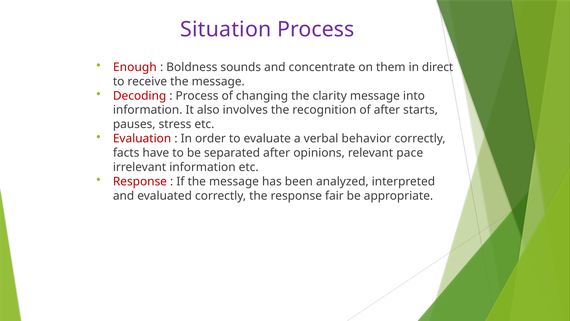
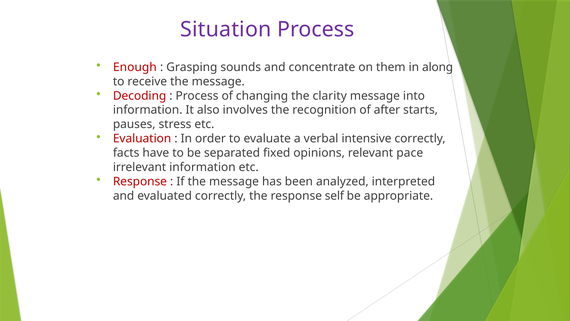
Boldness: Boldness -> Grasping (192, 67)
direct: direct -> along (438, 67)
behavior: behavior -> intensive (367, 138)
separated after: after -> fixed (277, 153)
fair: fair -> self (334, 196)
